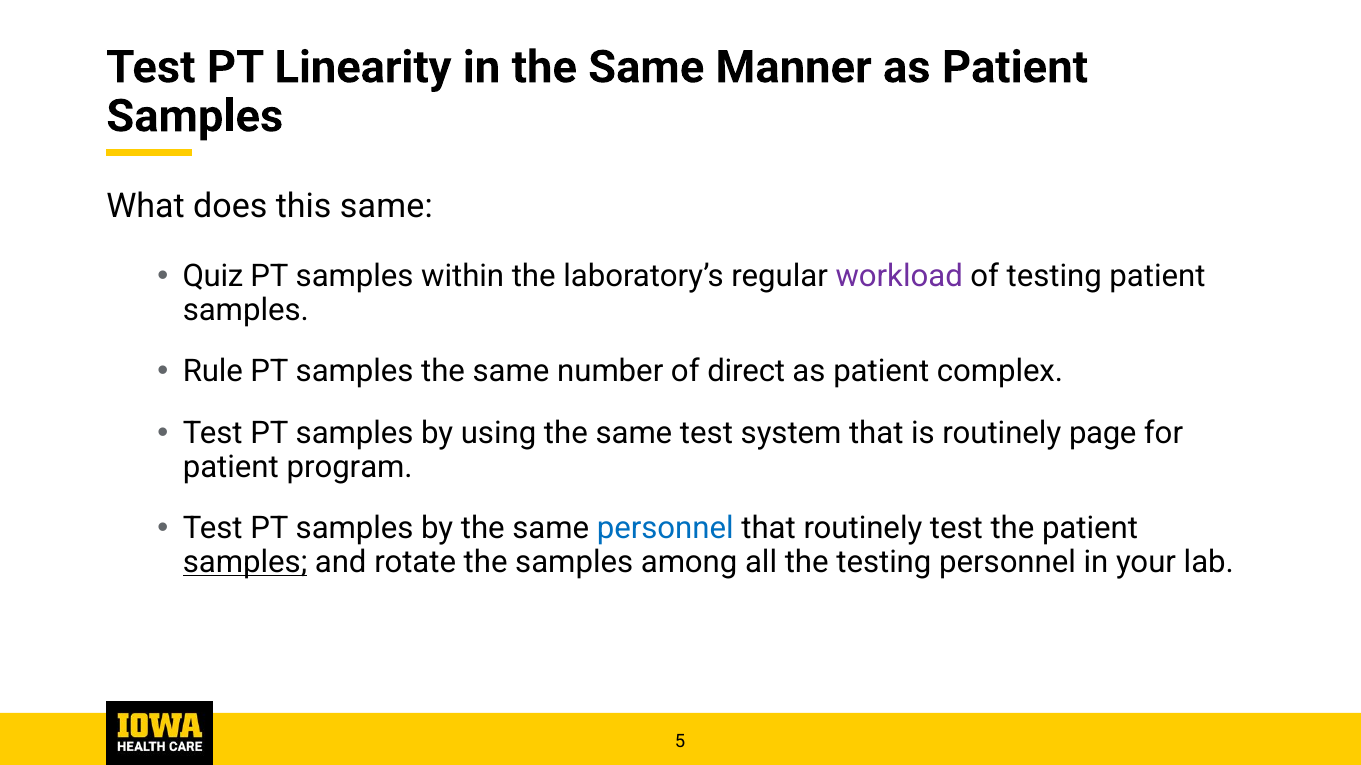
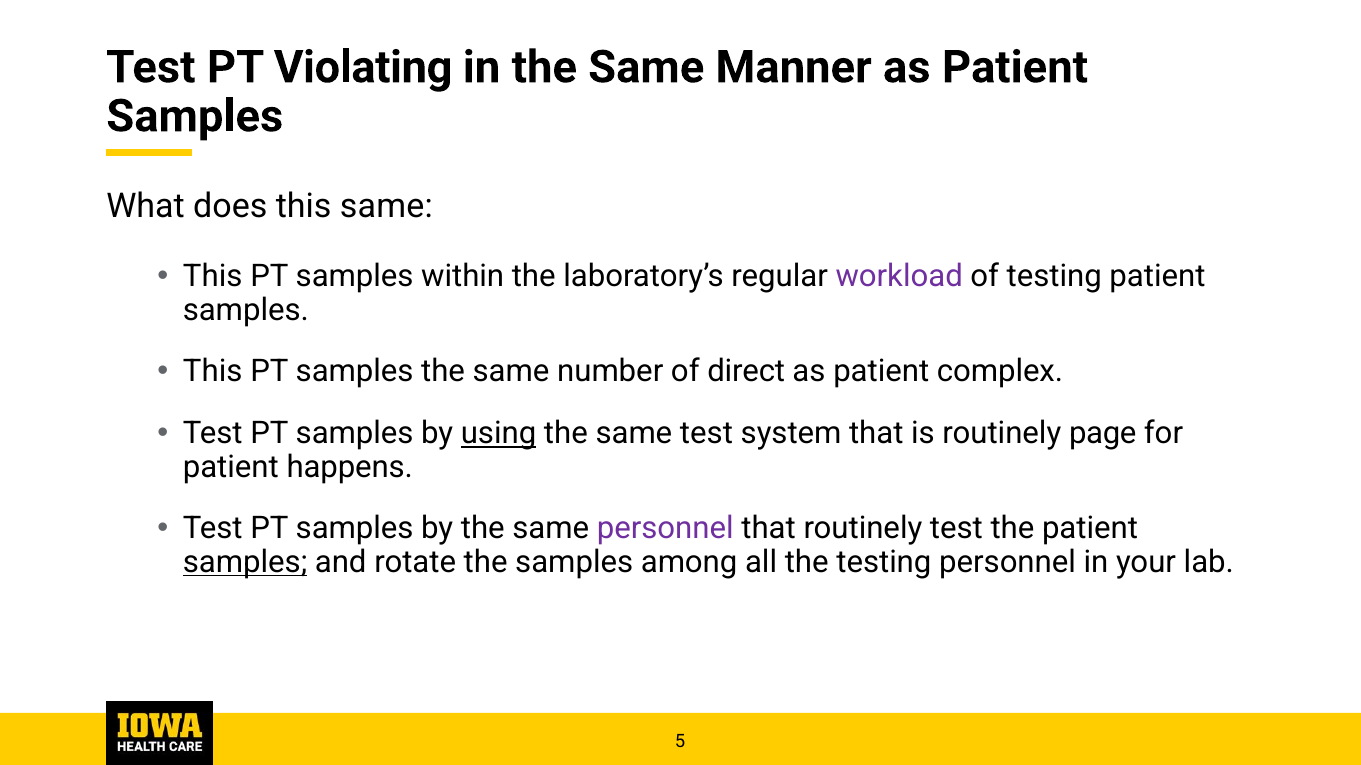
Linearity: Linearity -> Violating (363, 67)
Quiz: Quiz -> This (213, 277)
Rule: Rule -> This (213, 372)
using underline: none -> present (499, 434)
program: program -> happens (350, 467)
personnel colour: blue -> purple (665, 529)
